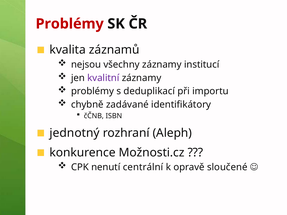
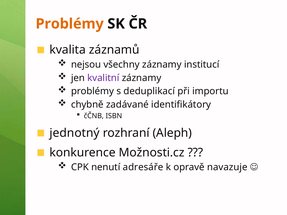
Problémy colour: red -> orange (70, 24)
centrální: centrální -> adresáře (143, 167)
sloučené: sloučené -> navazuje (227, 167)
